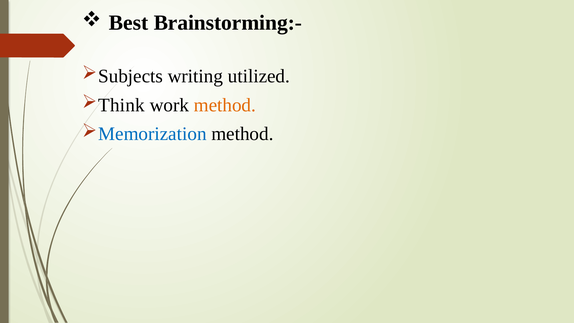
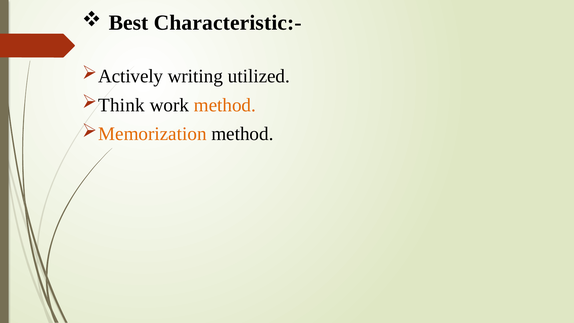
Brainstorming:-: Brainstorming:- -> Characteristic:- (228, 23)
Subjects: Subjects -> Actively (131, 76)
Memorization colour: blue -> orange (152, 134)
